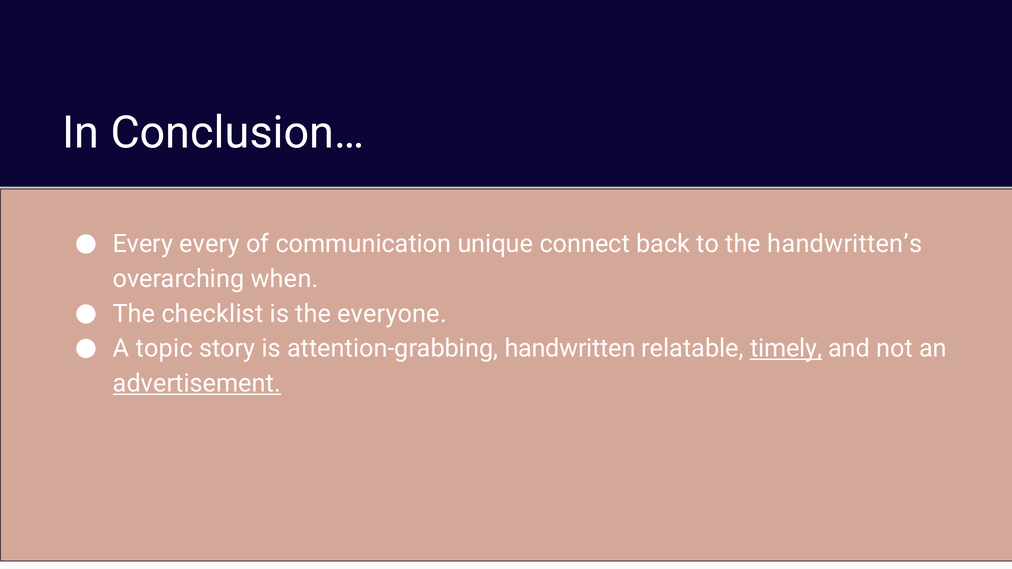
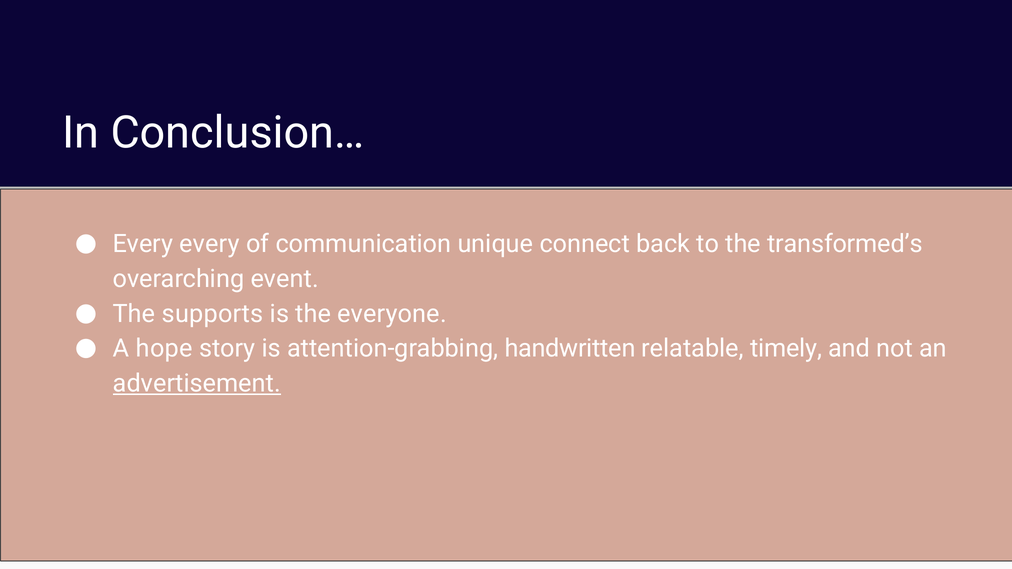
handwritten’s: handwritten’s -> transformed’s (845, 244)
when: when -> event (285, 279)
checklist: checklist -> supports (212, 314)
topic: topic -> hope (164, 349)
timely underline: present -> none (786, 349)
